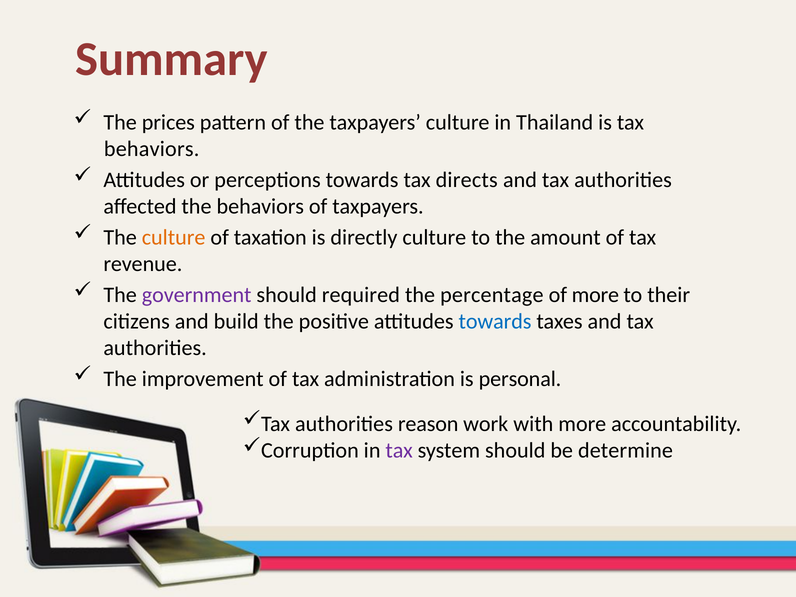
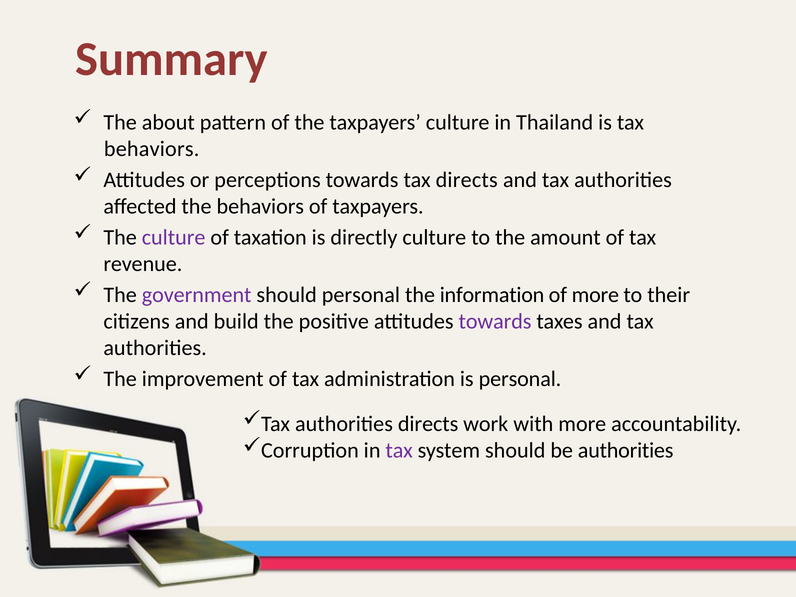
prices: prices -> about (168, 123)
culture colour: orange -> purple (174, 238)
should required: required -> personal (361, 295)
percentage: percentage -> information (492, 295)
towards colour: blue -> purple (495, 322)
authorities reason: reason -> directs (428, 424)
be determine: determine -> authorities (626, 450)
